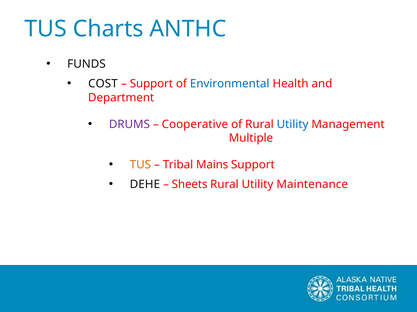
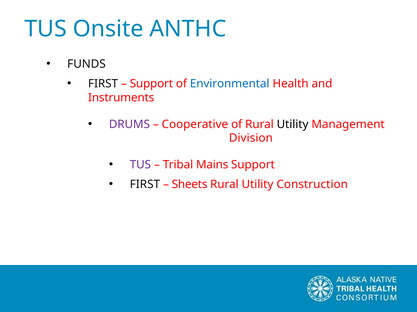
Charts: Charts -> Onsite (108, 29)
COST: COST -> FIRST (103, 84)
Department: Department -> Instruments (121, 98)
Utility colour: blue -> black (293, 125)
Multiple: Multiple -> Division (251, 138)
TUS colour: orange -> purple (140, 165)
DEHE: DEHE -> FIRST (145, 185)
Maintenance: Maintenance -> Construction (312, 185)
